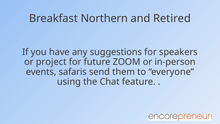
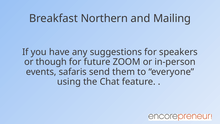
Retired: Retired -> Mailing (172, 18)
project: project -> though (51, 62)
